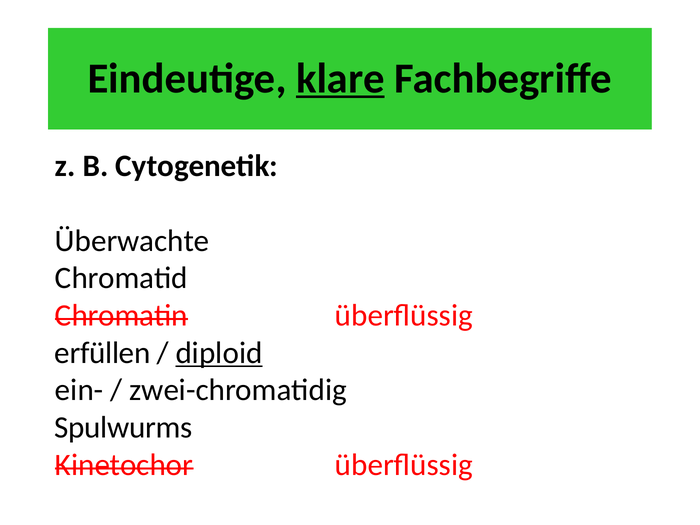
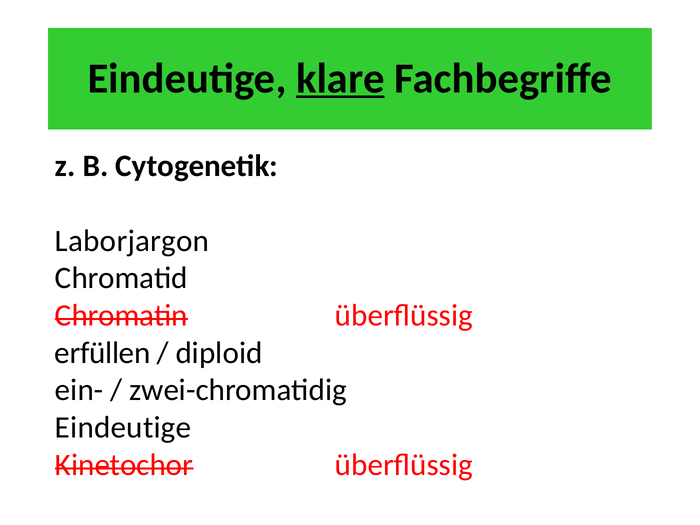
Überwachte: Überwachte -> Laborjargon (132, 241)
diploid underline: present -> none (219, 353)
Spulwurms: Spulwurms -> Eindeutige (123, 428)
